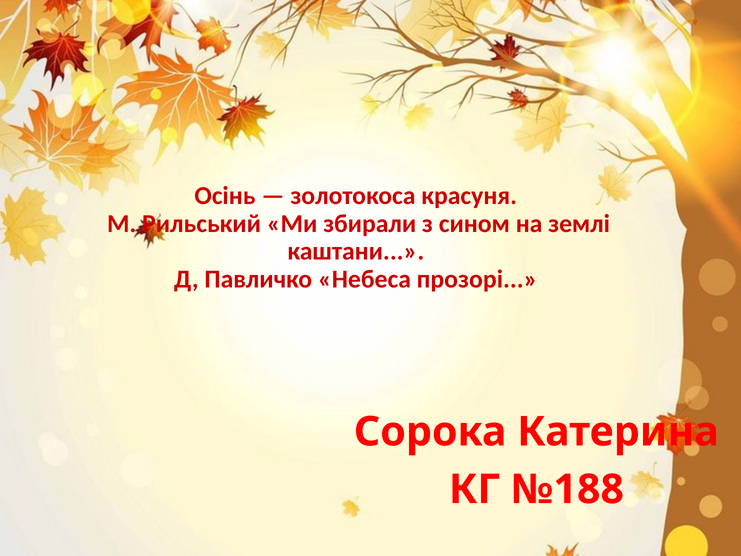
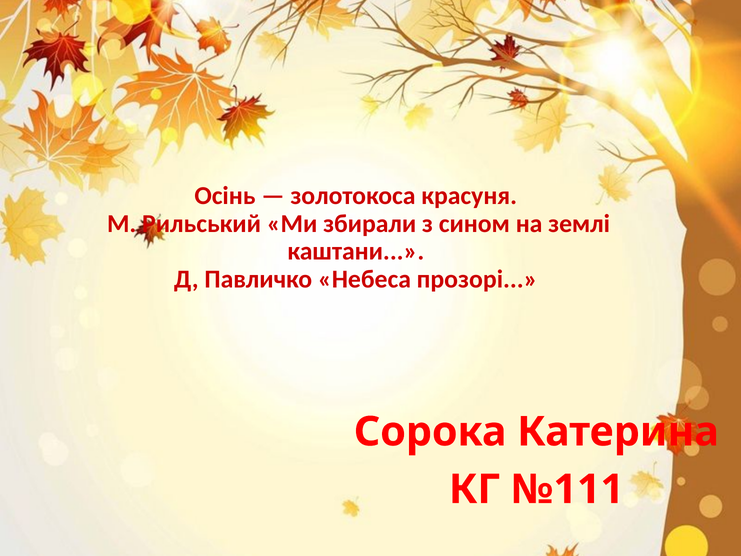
№188: №188 -> №111 (568, 489)
